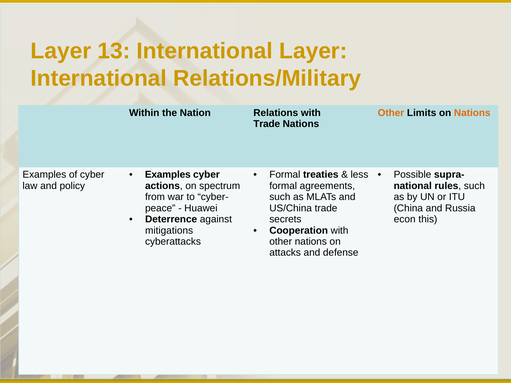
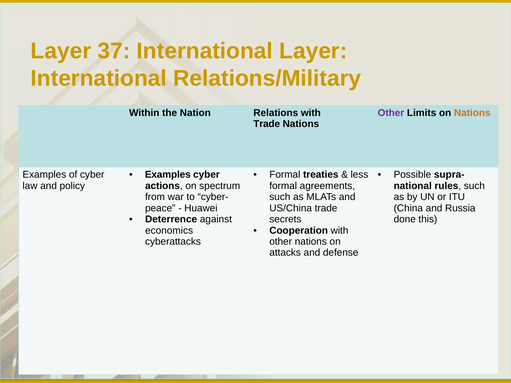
13: 13 -> 37 (114, 51)
Other colour: orange -> purple (391, 113)
econ: econ -> done (405, 219)
mitigations: mitigations -> economics (169, 231)
